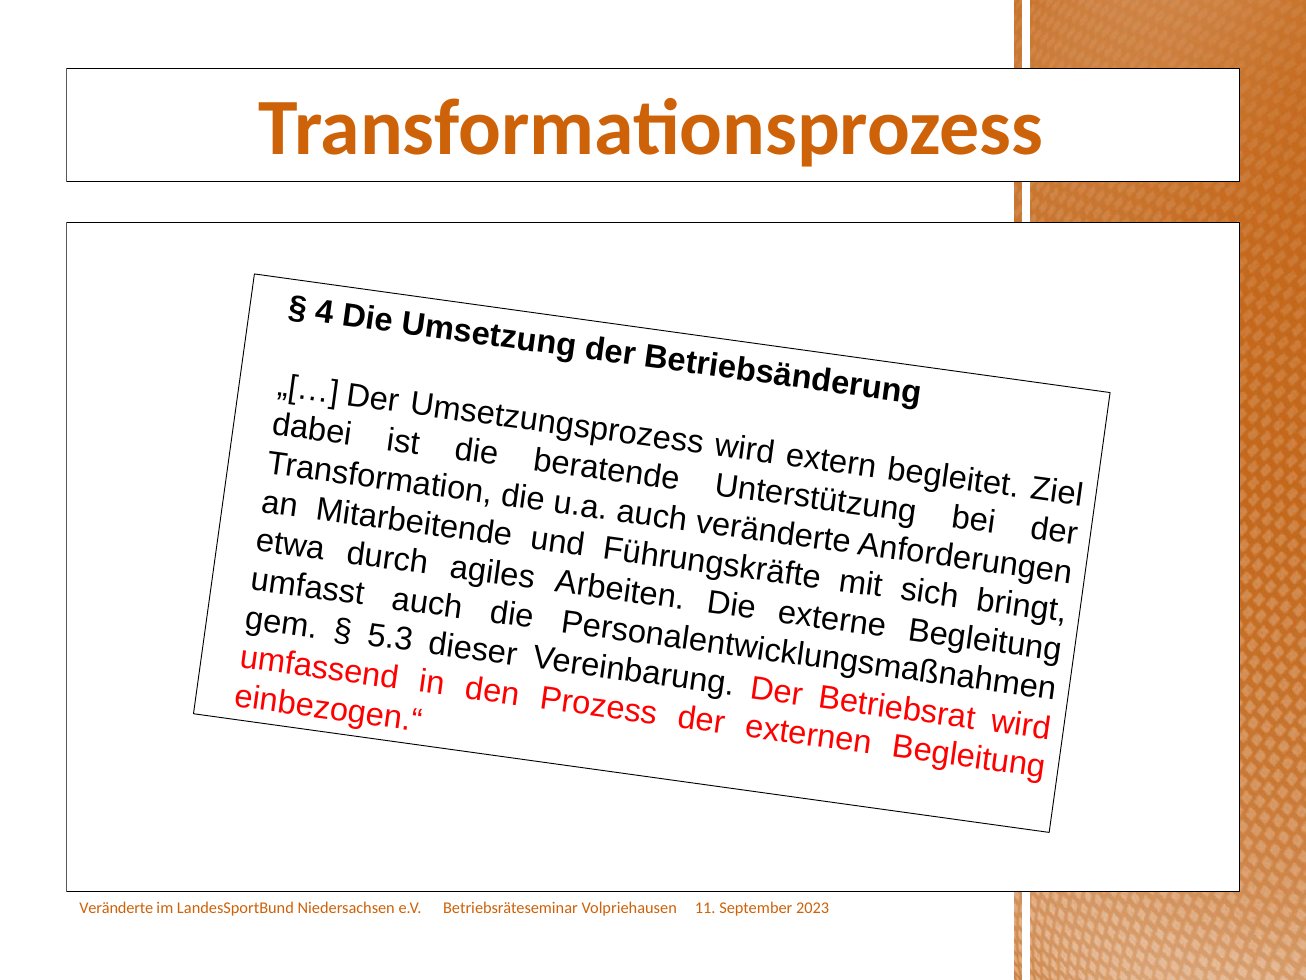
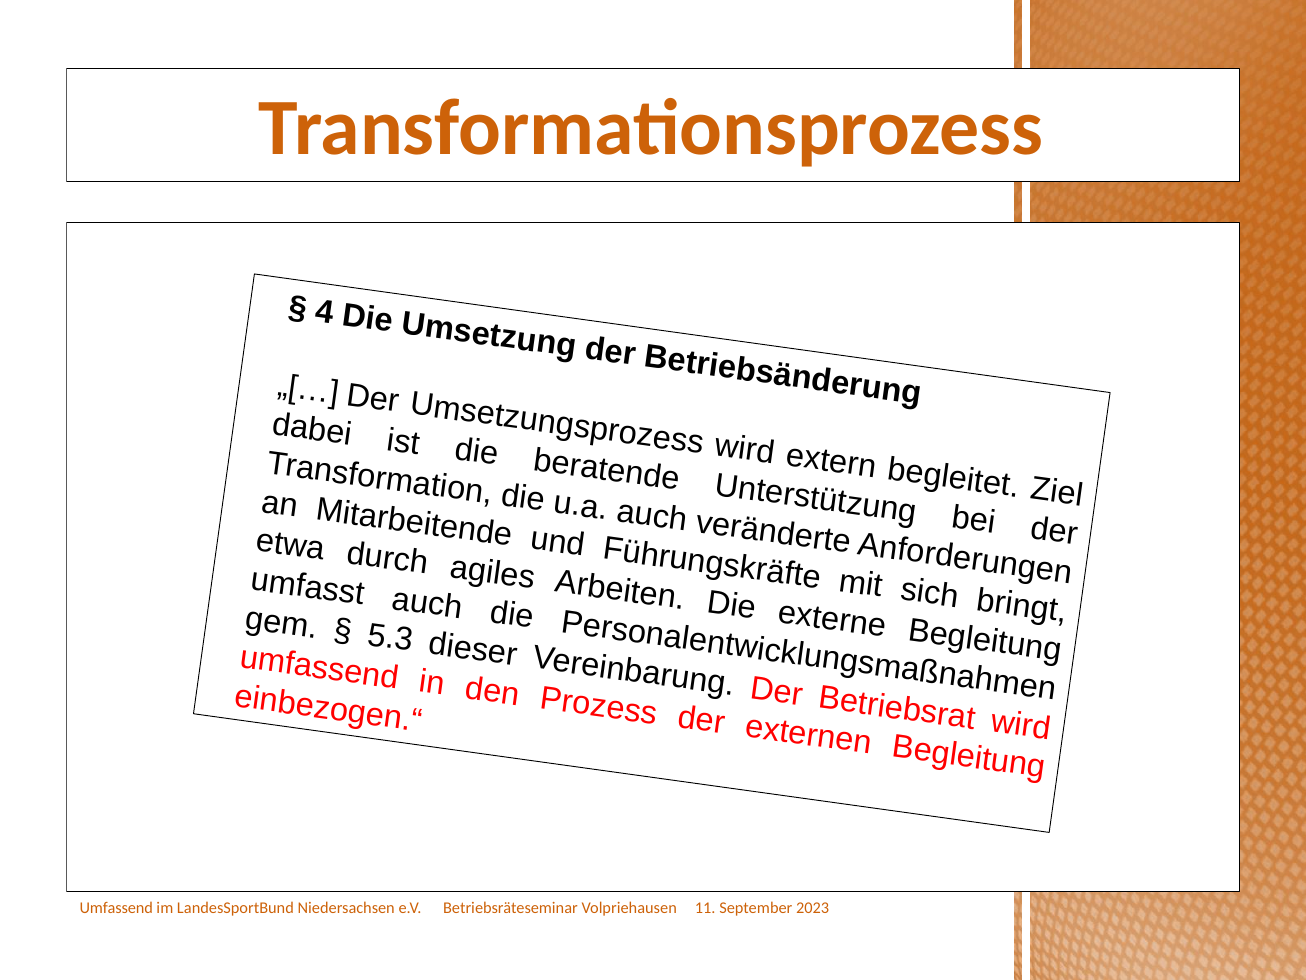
Veränderte: Veränderte -> Umfassend (116, 907)
